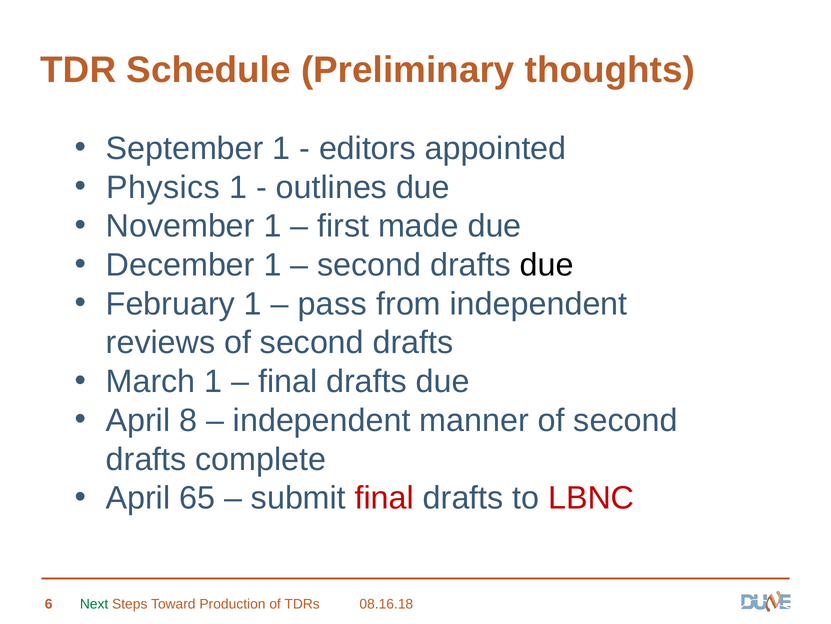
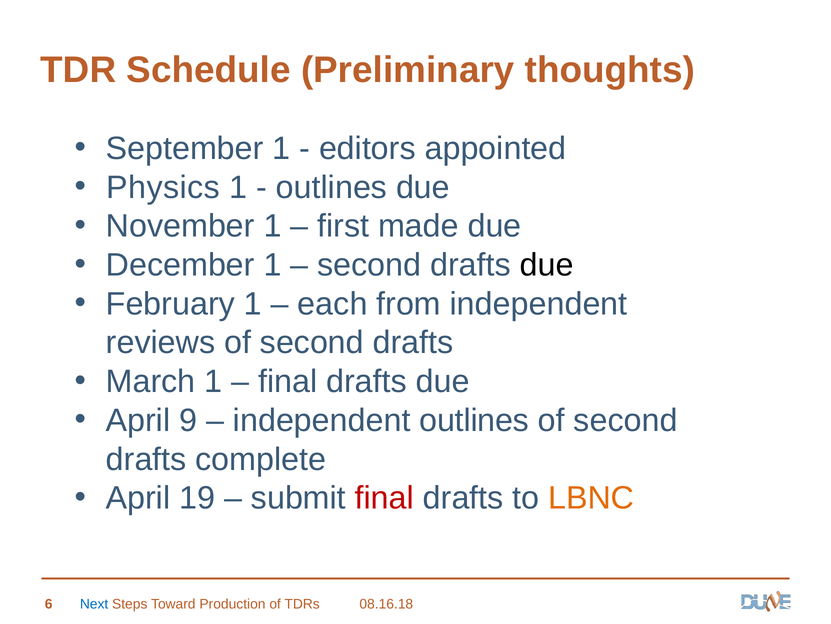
pass: pass -> each (332, 304)
8: 8 -> 9 (188, 420)
independent manner: manner -> outlines (474, 420)
65: 65 -> 19 (197, 498)
LBNC colour: red -> orange (591, 498)
Next colour: green -> blue (94, 604)
